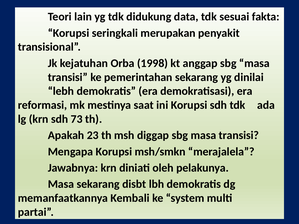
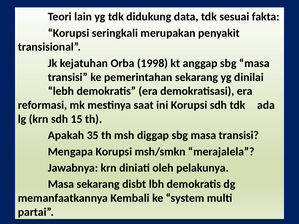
73: 73 -> 15 (77, 119)
23: 23 -> 35 (93, 135)
